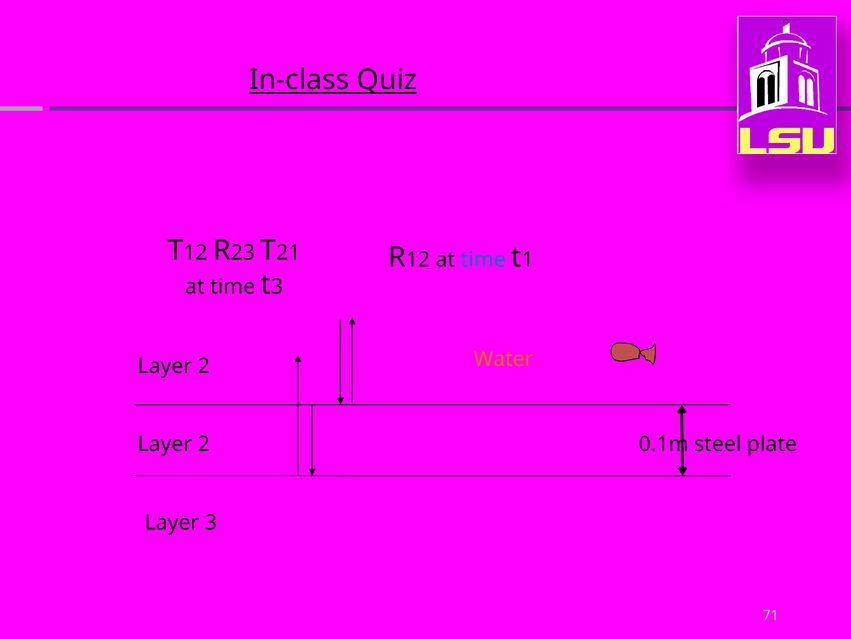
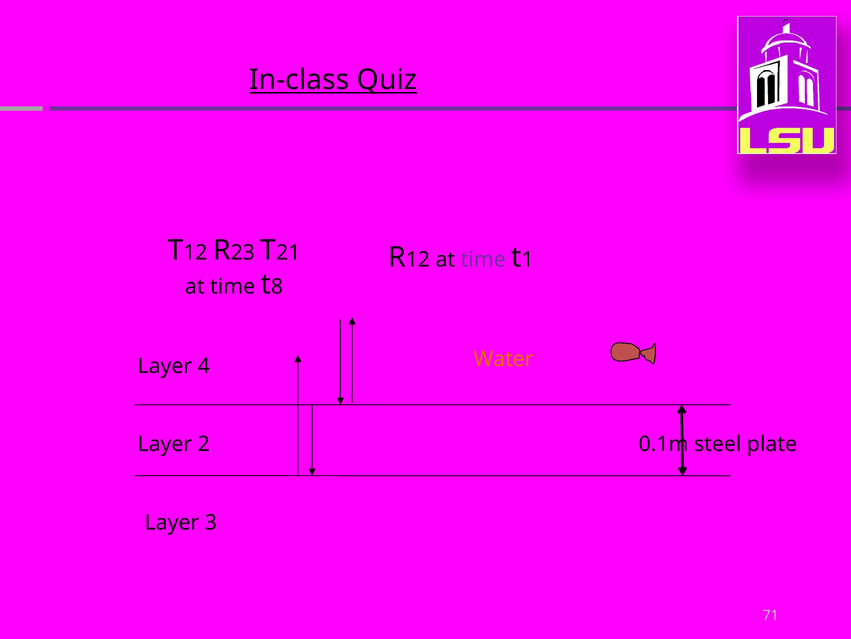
time colour: blue -> purple (483, 260)
3: 3 -> 8 (277, 286)
2: 2 -> 4 (204, 366)
